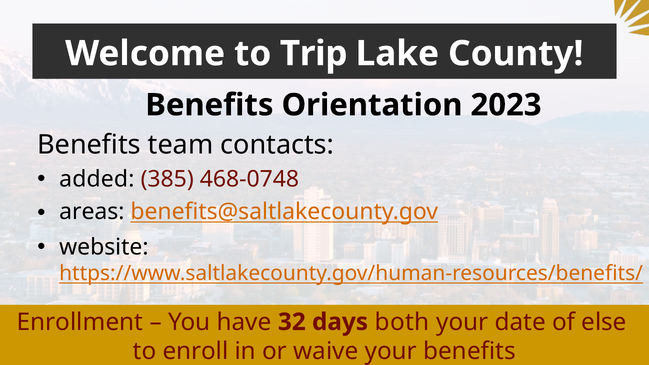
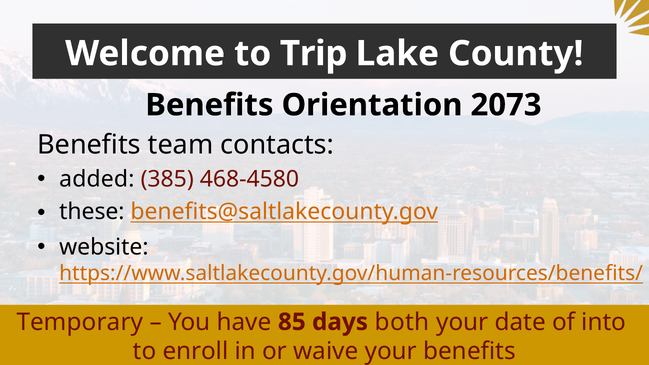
2023: 2023 -> 2073 (506, 105)
468-0748: 468-0748 -> 468-4580 (249, 179)
areas: areas -> these (92, 212)
Enrollment: Enrollment -> Temporary (80, 322)
32: 32 -> 85 (292, 322)
else: else -> into (604, 322)
